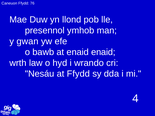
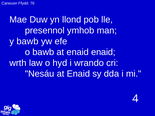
y gwan: gwan -> bawb (27, 41)
Nesáu at Ffydd: Ffydd -> Enaid (78, 74)
